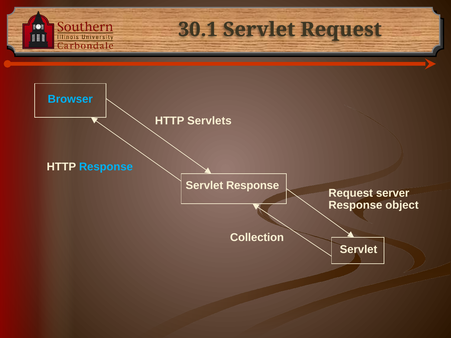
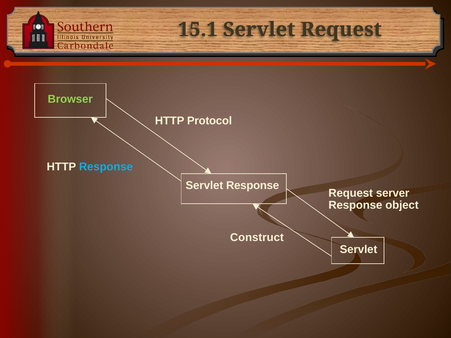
30.1: 30.1 -> 15.1 (198, 30)
Browser colour: light blue -> light green (70, 99)
Servlets: Servlets -> Protocol (210, 121)
Collection: Collection -> Construct (257, 237)
